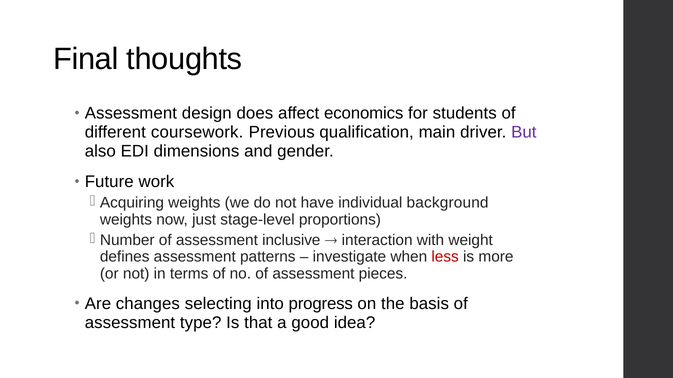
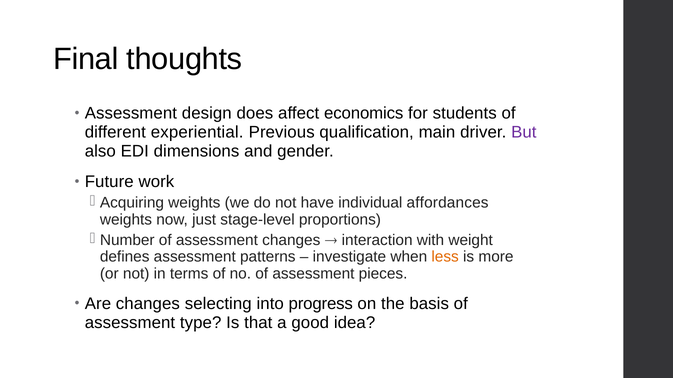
coursework: coursework -> experiential (197, 132)
background: background -> affordances (448, 203)
assessment inclusive: inclusive -> changes (291, 241)
less colour: red -> orange (445, 257)
